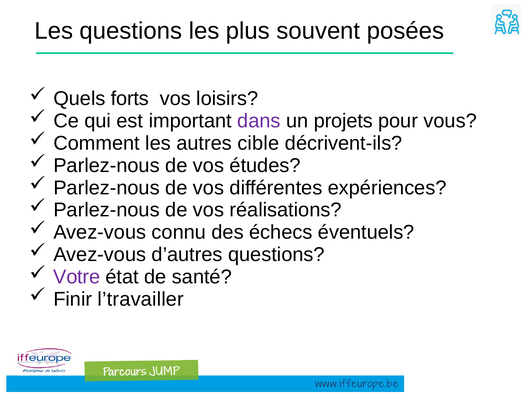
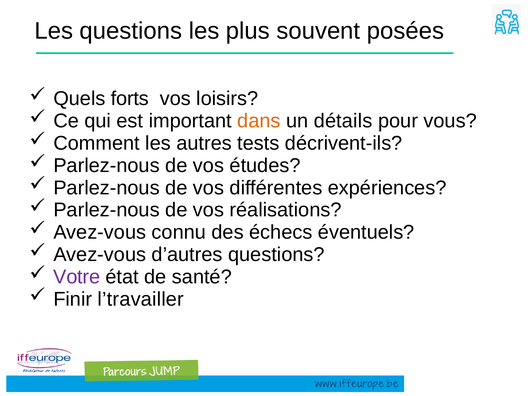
dans colour: purple -> orange (259, 121)
projets: projets -> détails (343, 121)
cible: cible -> tests (258, 143)
